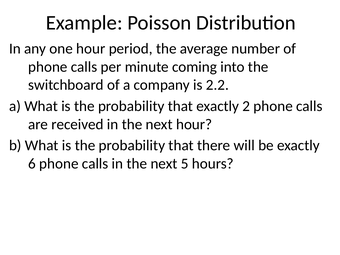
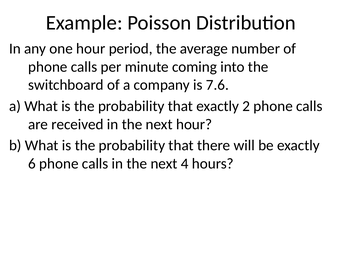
2.2: 2.2 -> 7.6 (217, 85)
5: 5 -> 4 (185, 164)
